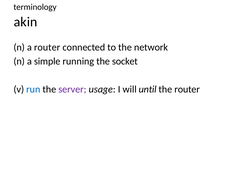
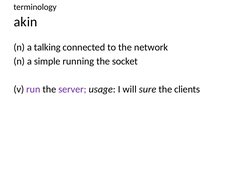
a router: router -> talking (47, 47)
run colour: blue -> purple (33, 89)
until: until -> sure (148, 89)
the router: router -> clients (187, 89)
